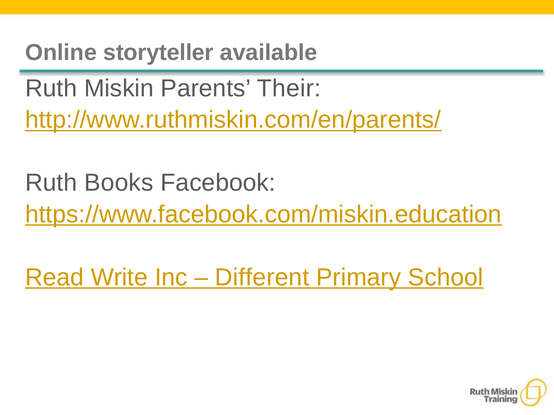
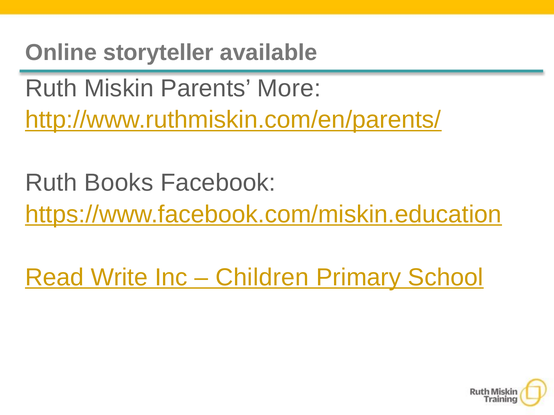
Their: Their -> More (289, 88)
Different: Different -> Children (262, 278)
